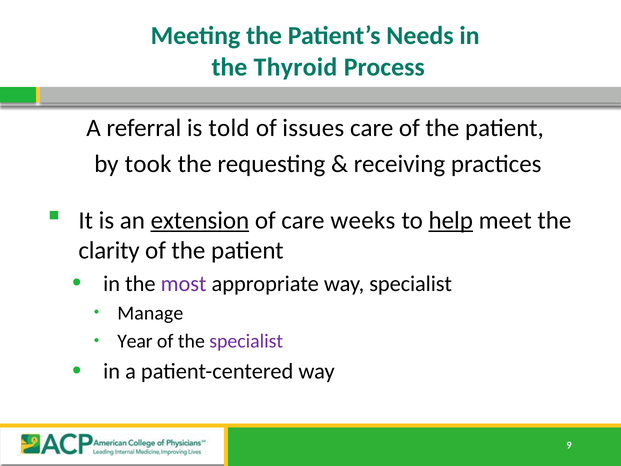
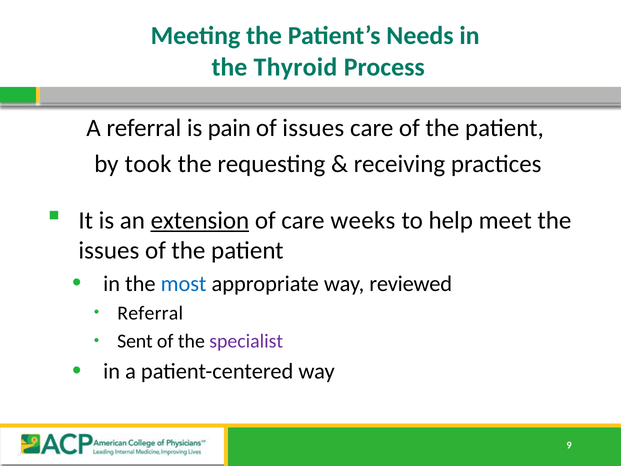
told: told -> pain (229, 128)
help underline: present -> none (451, 220)
clarity: clarity -> issues (109, 250)
most colour: purple -> blue (184, 284)
way specialist: specialist -> reviewed (411, 284)
Manage: Manage -> Referral (150, 313)
Year: Year -> Sent (135, 341)
